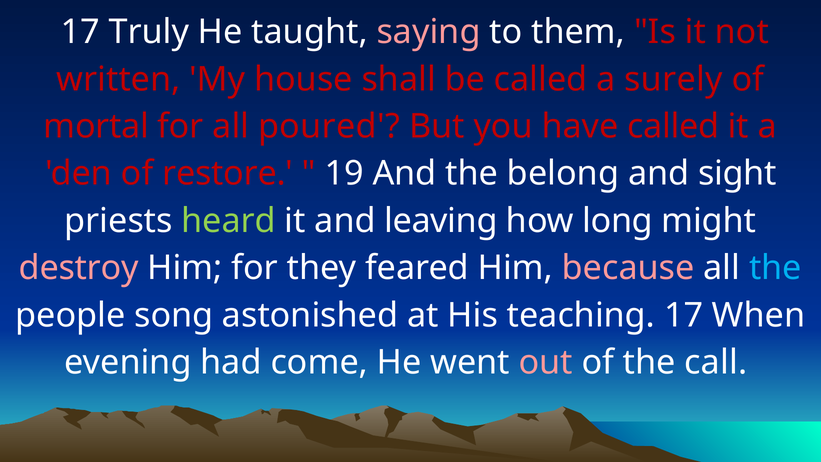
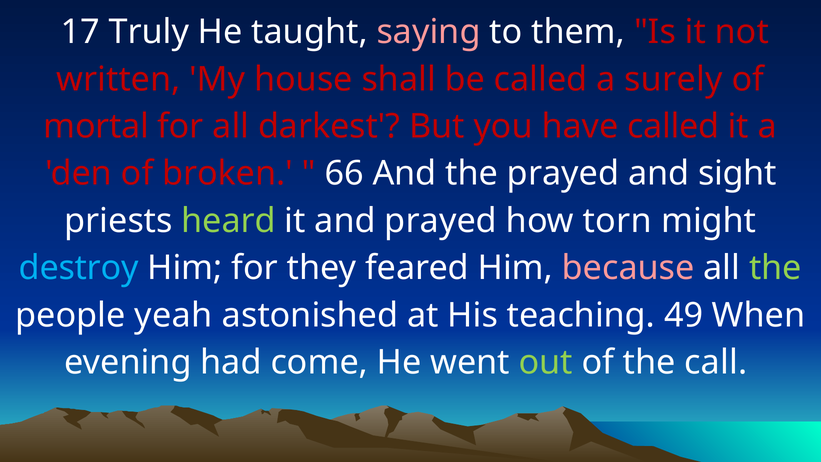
poured: poured -> darkest (329, 126)
restore: restore -> broken (228, 174)
19: 19 -> 66 (344, 174)
the belong: belong -> prayed (563, 174)
and leaving: leaving -> prayed (441, 221)
long: long -> torn (617, 221)
destroy colour: pink -> light blue (79, 268)
the colour: light blue -> light green (775, 268)
song: song -> yeah (174, 315)
teaching 17: 17 -> 49 (684, 315)
out colour: pink -> light green (546, 362)
